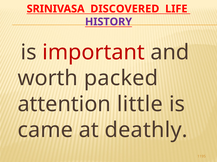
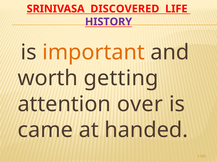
important colour: red -> orange (94, 52)
packed: packed -> getting (121, 79)
little: little -> over (140, 105)
deathly: deathly -> handed (146, 131)
